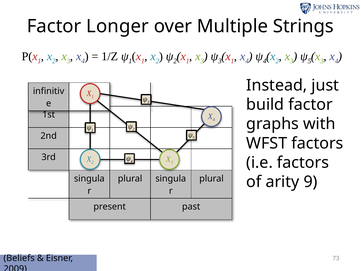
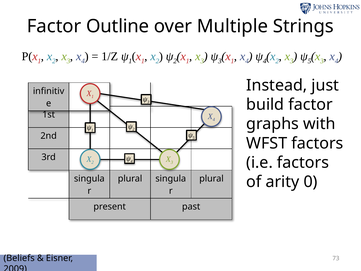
Longer: Longer -> Outline (118, 26)
9: 9 -> 0 (311, 182)
